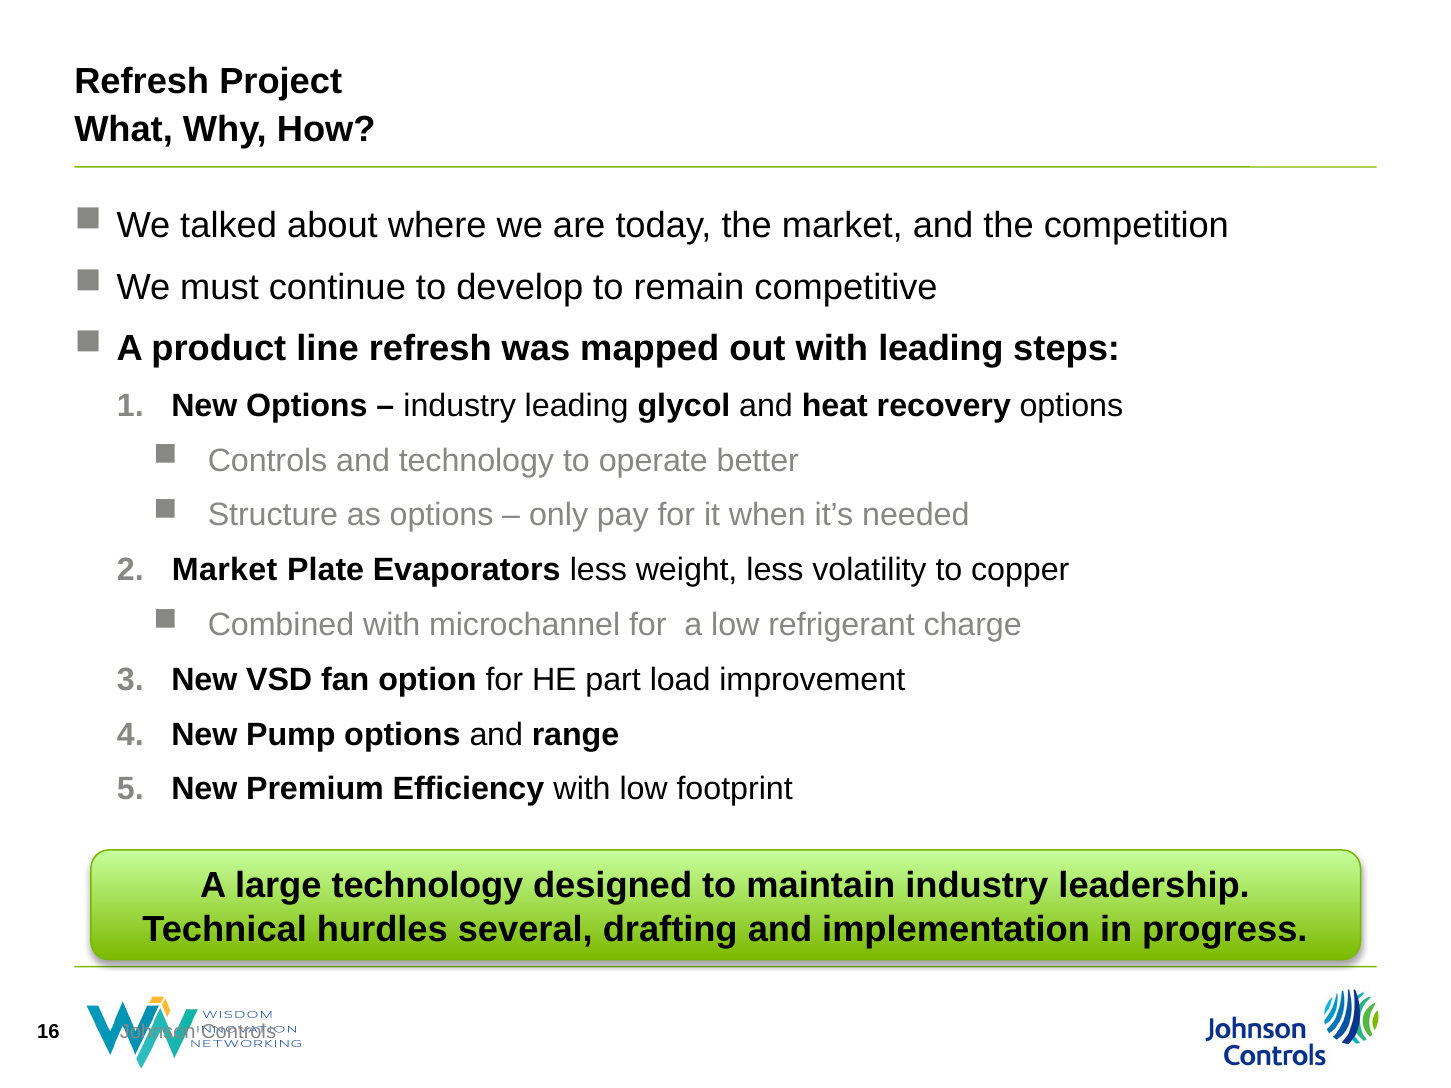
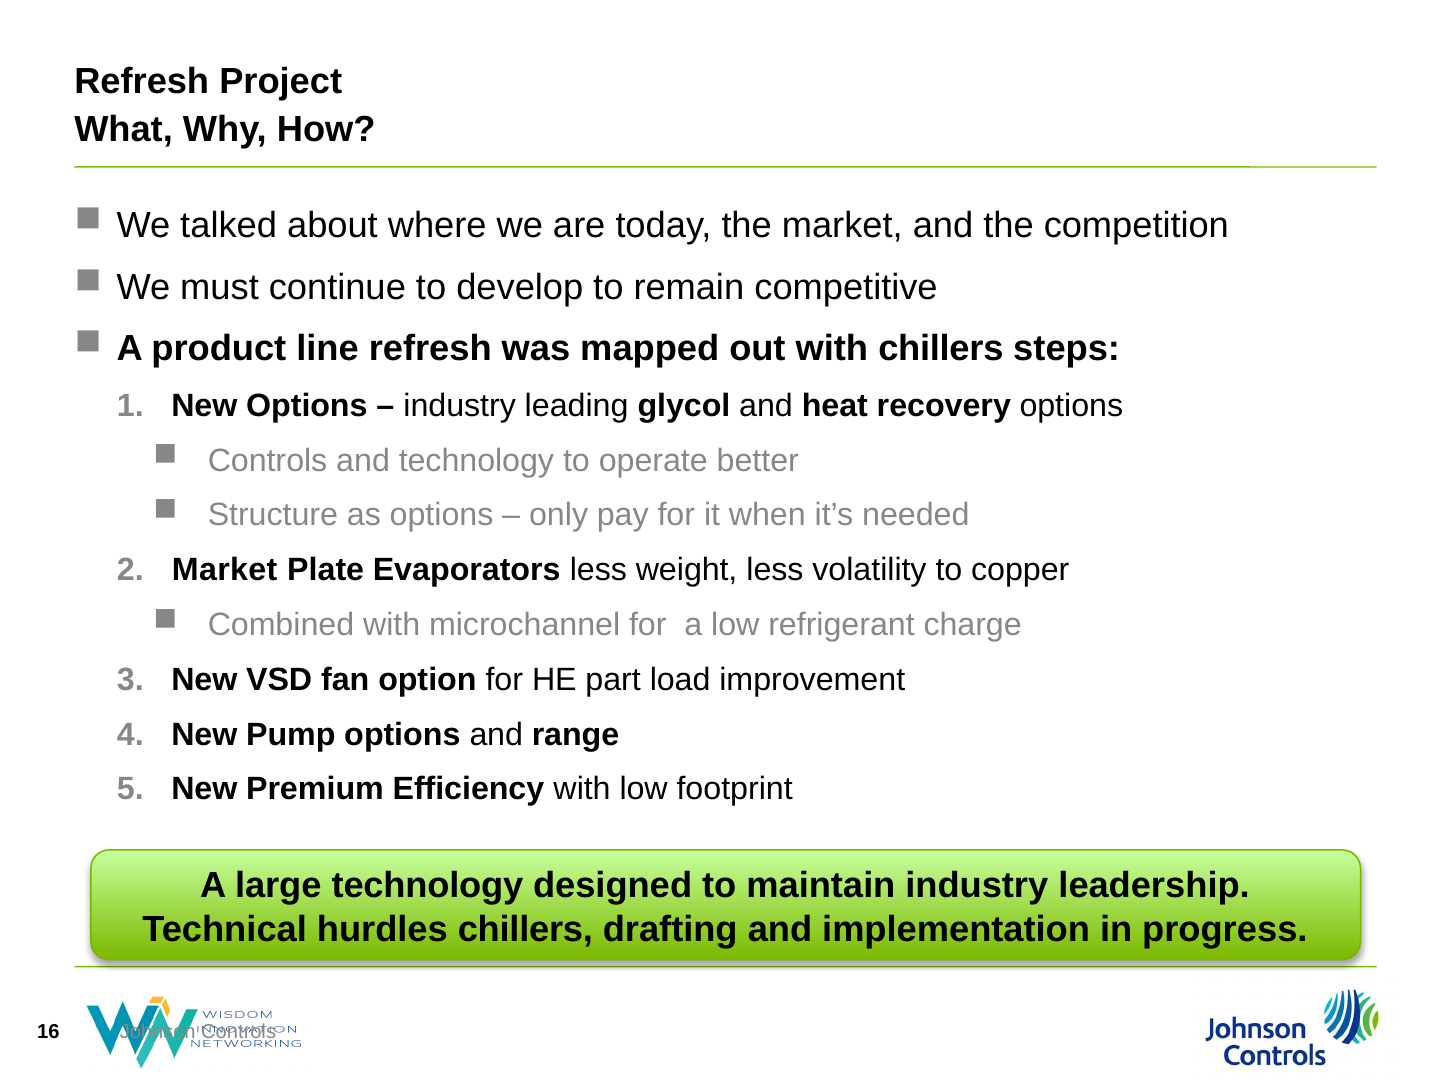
with leading: leading -> chillers (941, 349)
hurdles several: several -> chillers (525, 929)
